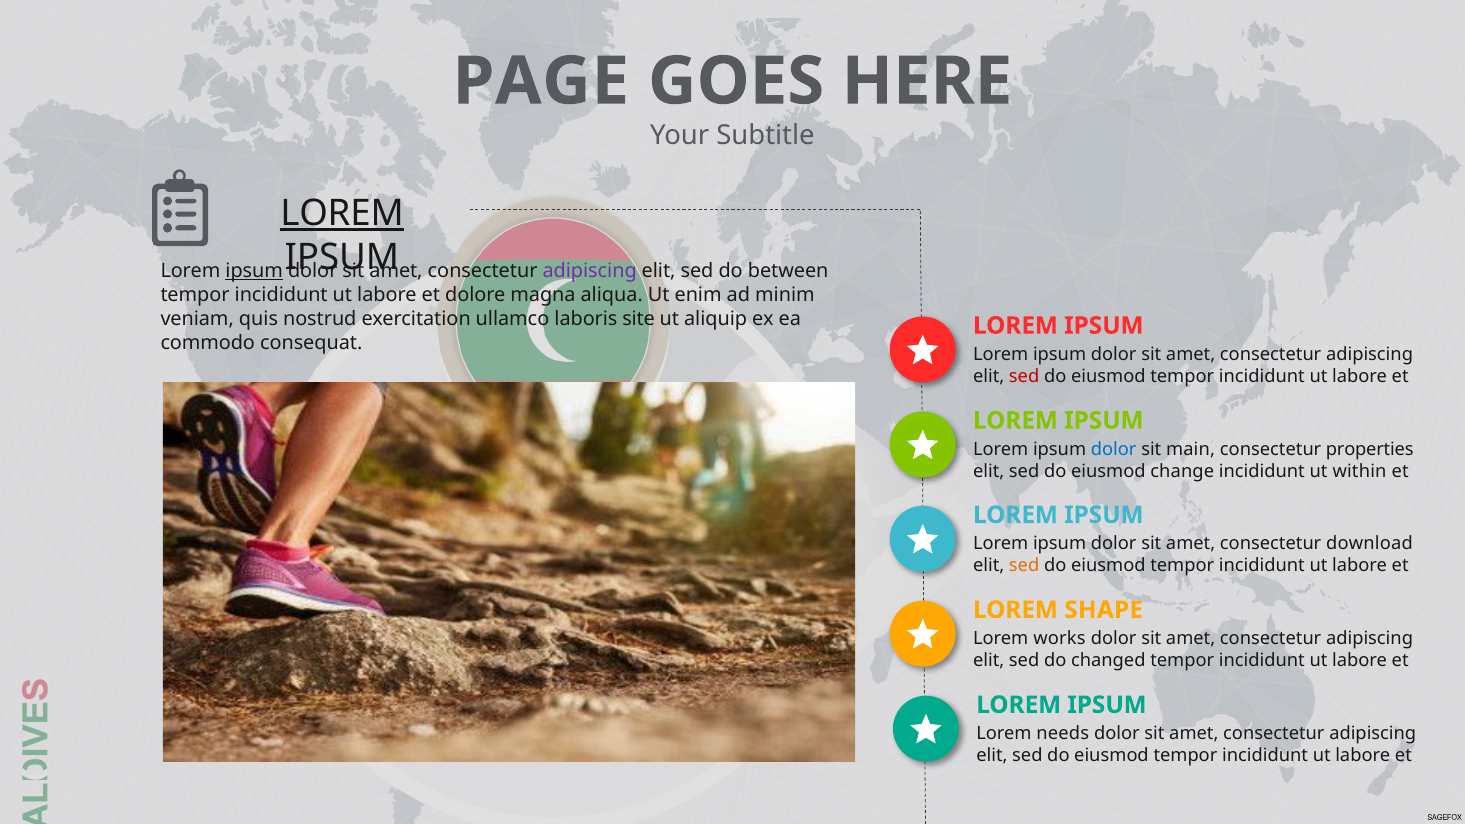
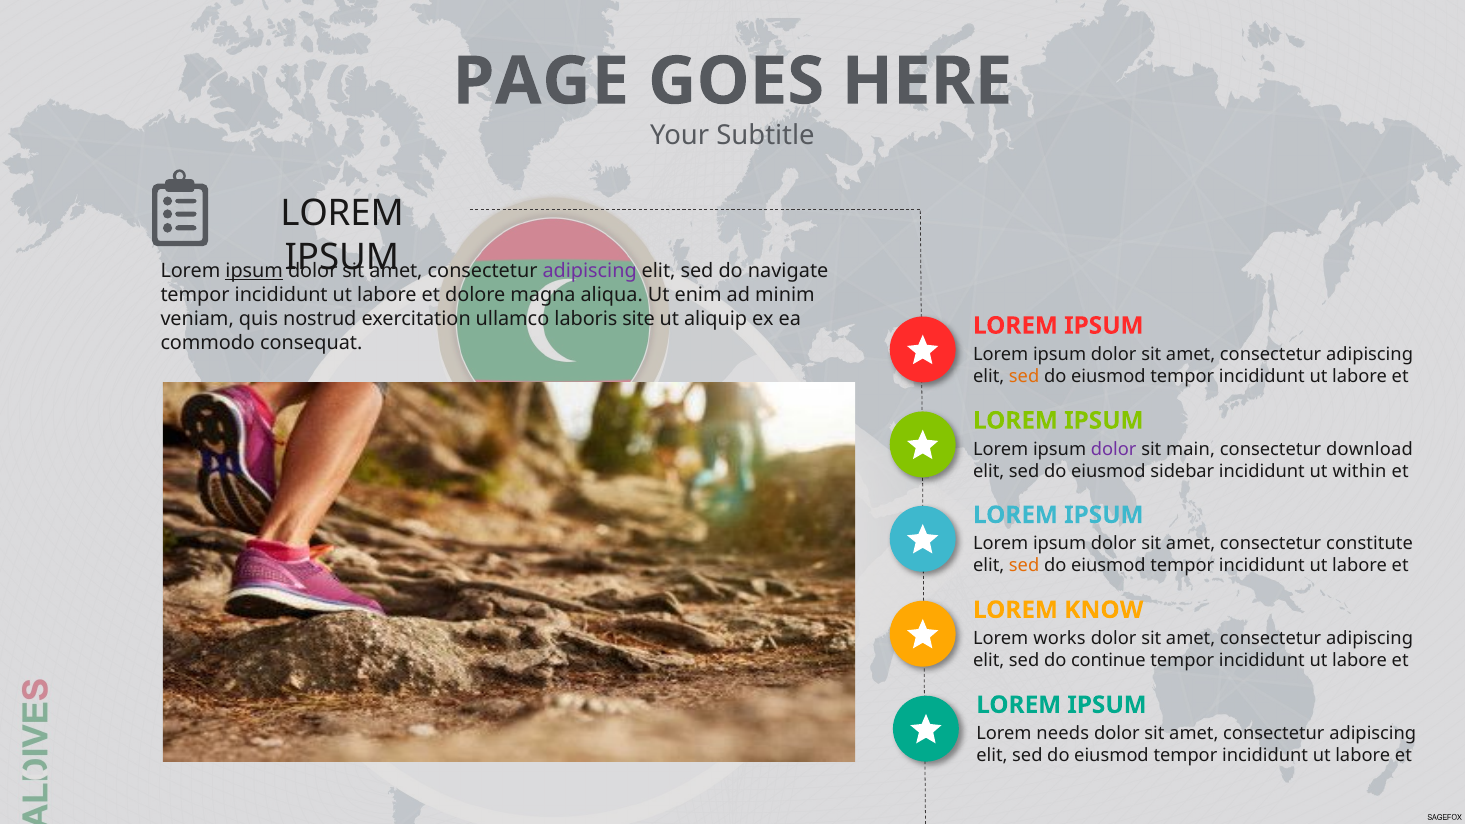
LOREM underline: present -> none (342, 214)
between: between -> navigate (788, 271)
sed colour: red -> orange (1024, 377)
dolor colour: blue -> purple (1114, 450)
properties: properties -> download (1370, 450)
change: change -> sidebar (1182, 471)
download: download -> constitute (1370, 544)
SHAPE: SHAPE -> KNOW (1104, 610)
changed: changed -> continue (1108, 661)
